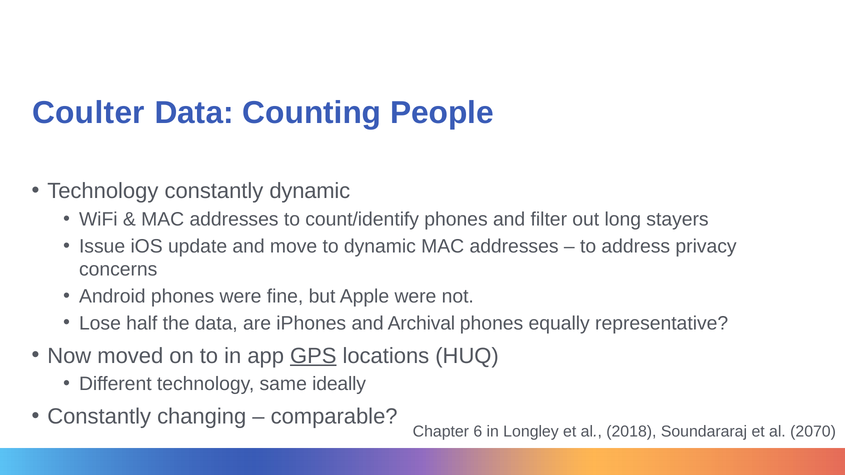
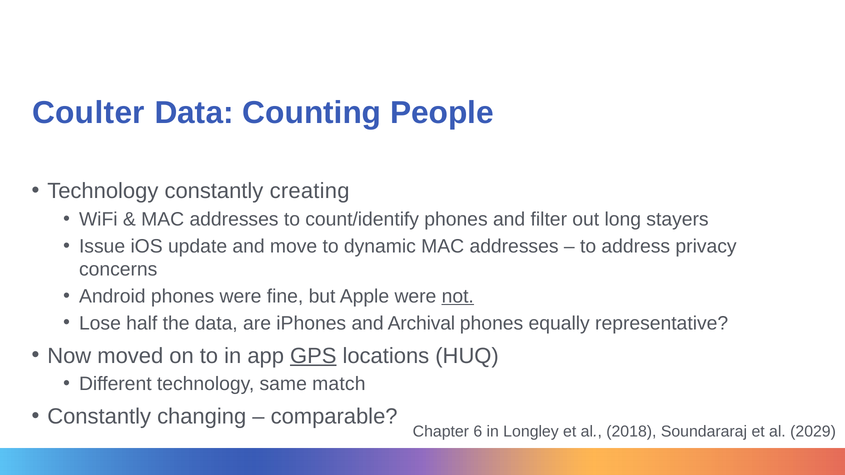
constantly dynamic: dynamic -> creating (310, 191)
not underline: none -> present (458, 296)
ideally: ideally -> match (339, 384)
2070: 2070 -> 2029 (813, 432)
